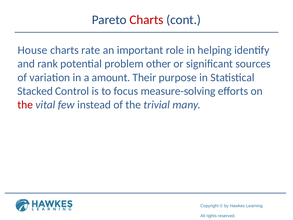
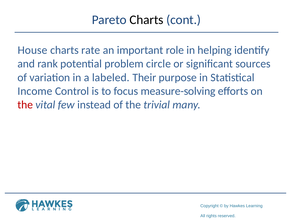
Charts colour: red -> black (146, 20)
other: other -> circle (159, 64)
amount: amount -> labeled (111, 77)
Stacked: Stacked -> Income (35, 91)
